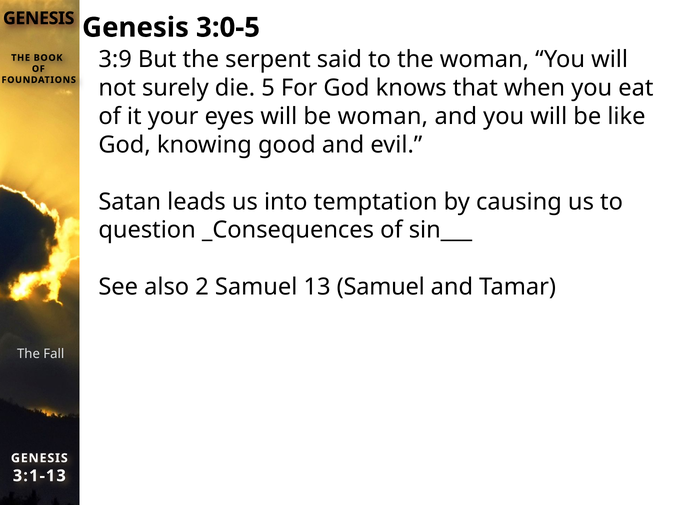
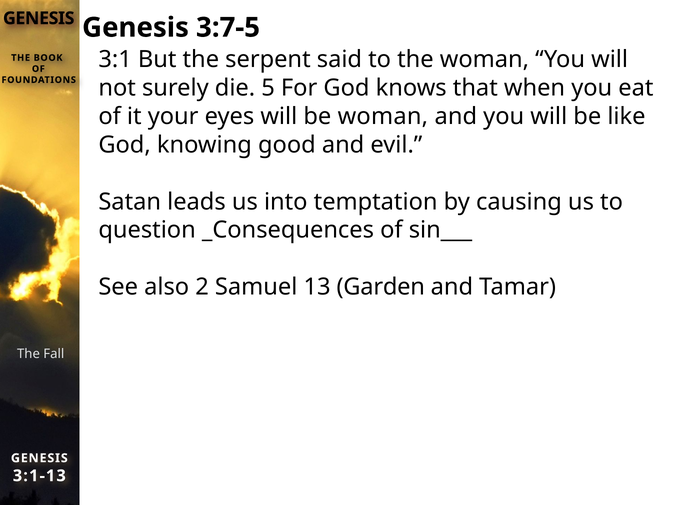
3:0-5: 3:0-5 -> 3:7-5 (228, 28)
3:9: 3:9 -> 3:1 (115, 60)
13 Samuel: Samuel -> Garden (381, 287)
